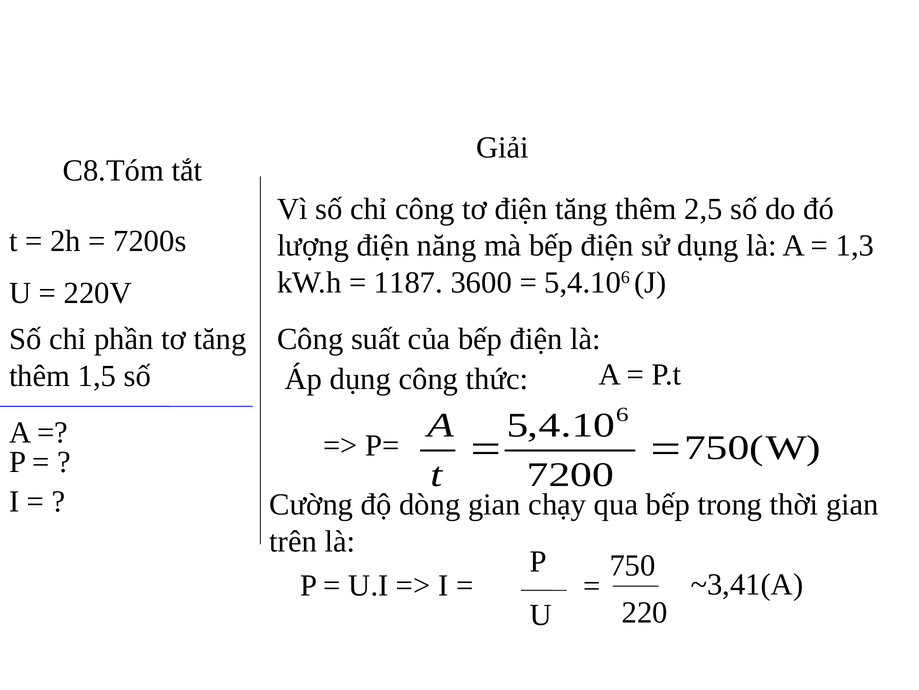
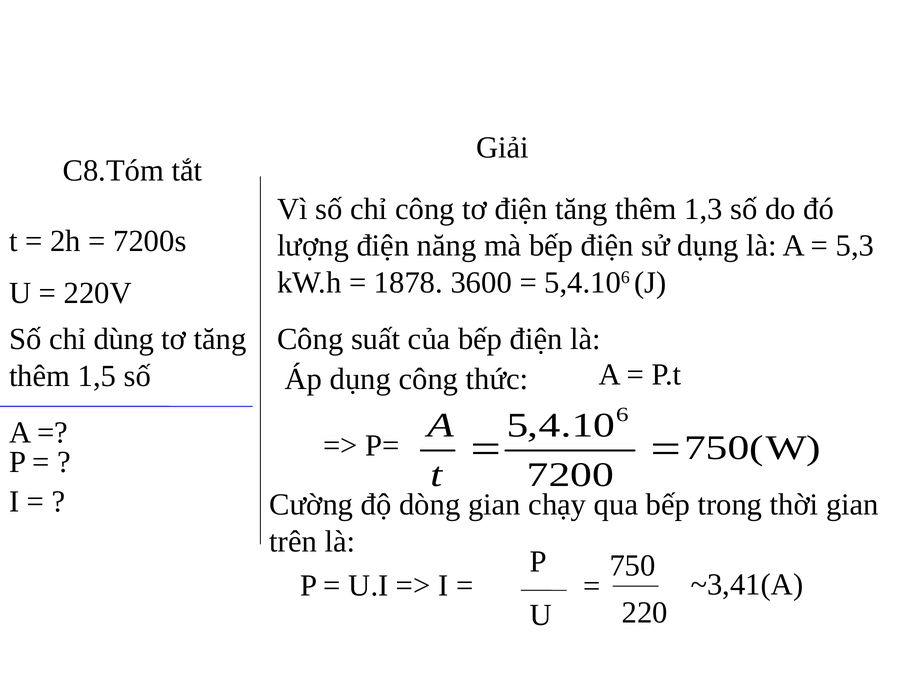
2,5: 2,5 -> 1,3 (703, 209)
1,3: 1,3 -> 5,3 (855, 245)
1187: 1187 -> 1878 (408, 282)
phần: phần -> dùng (124, 339)
